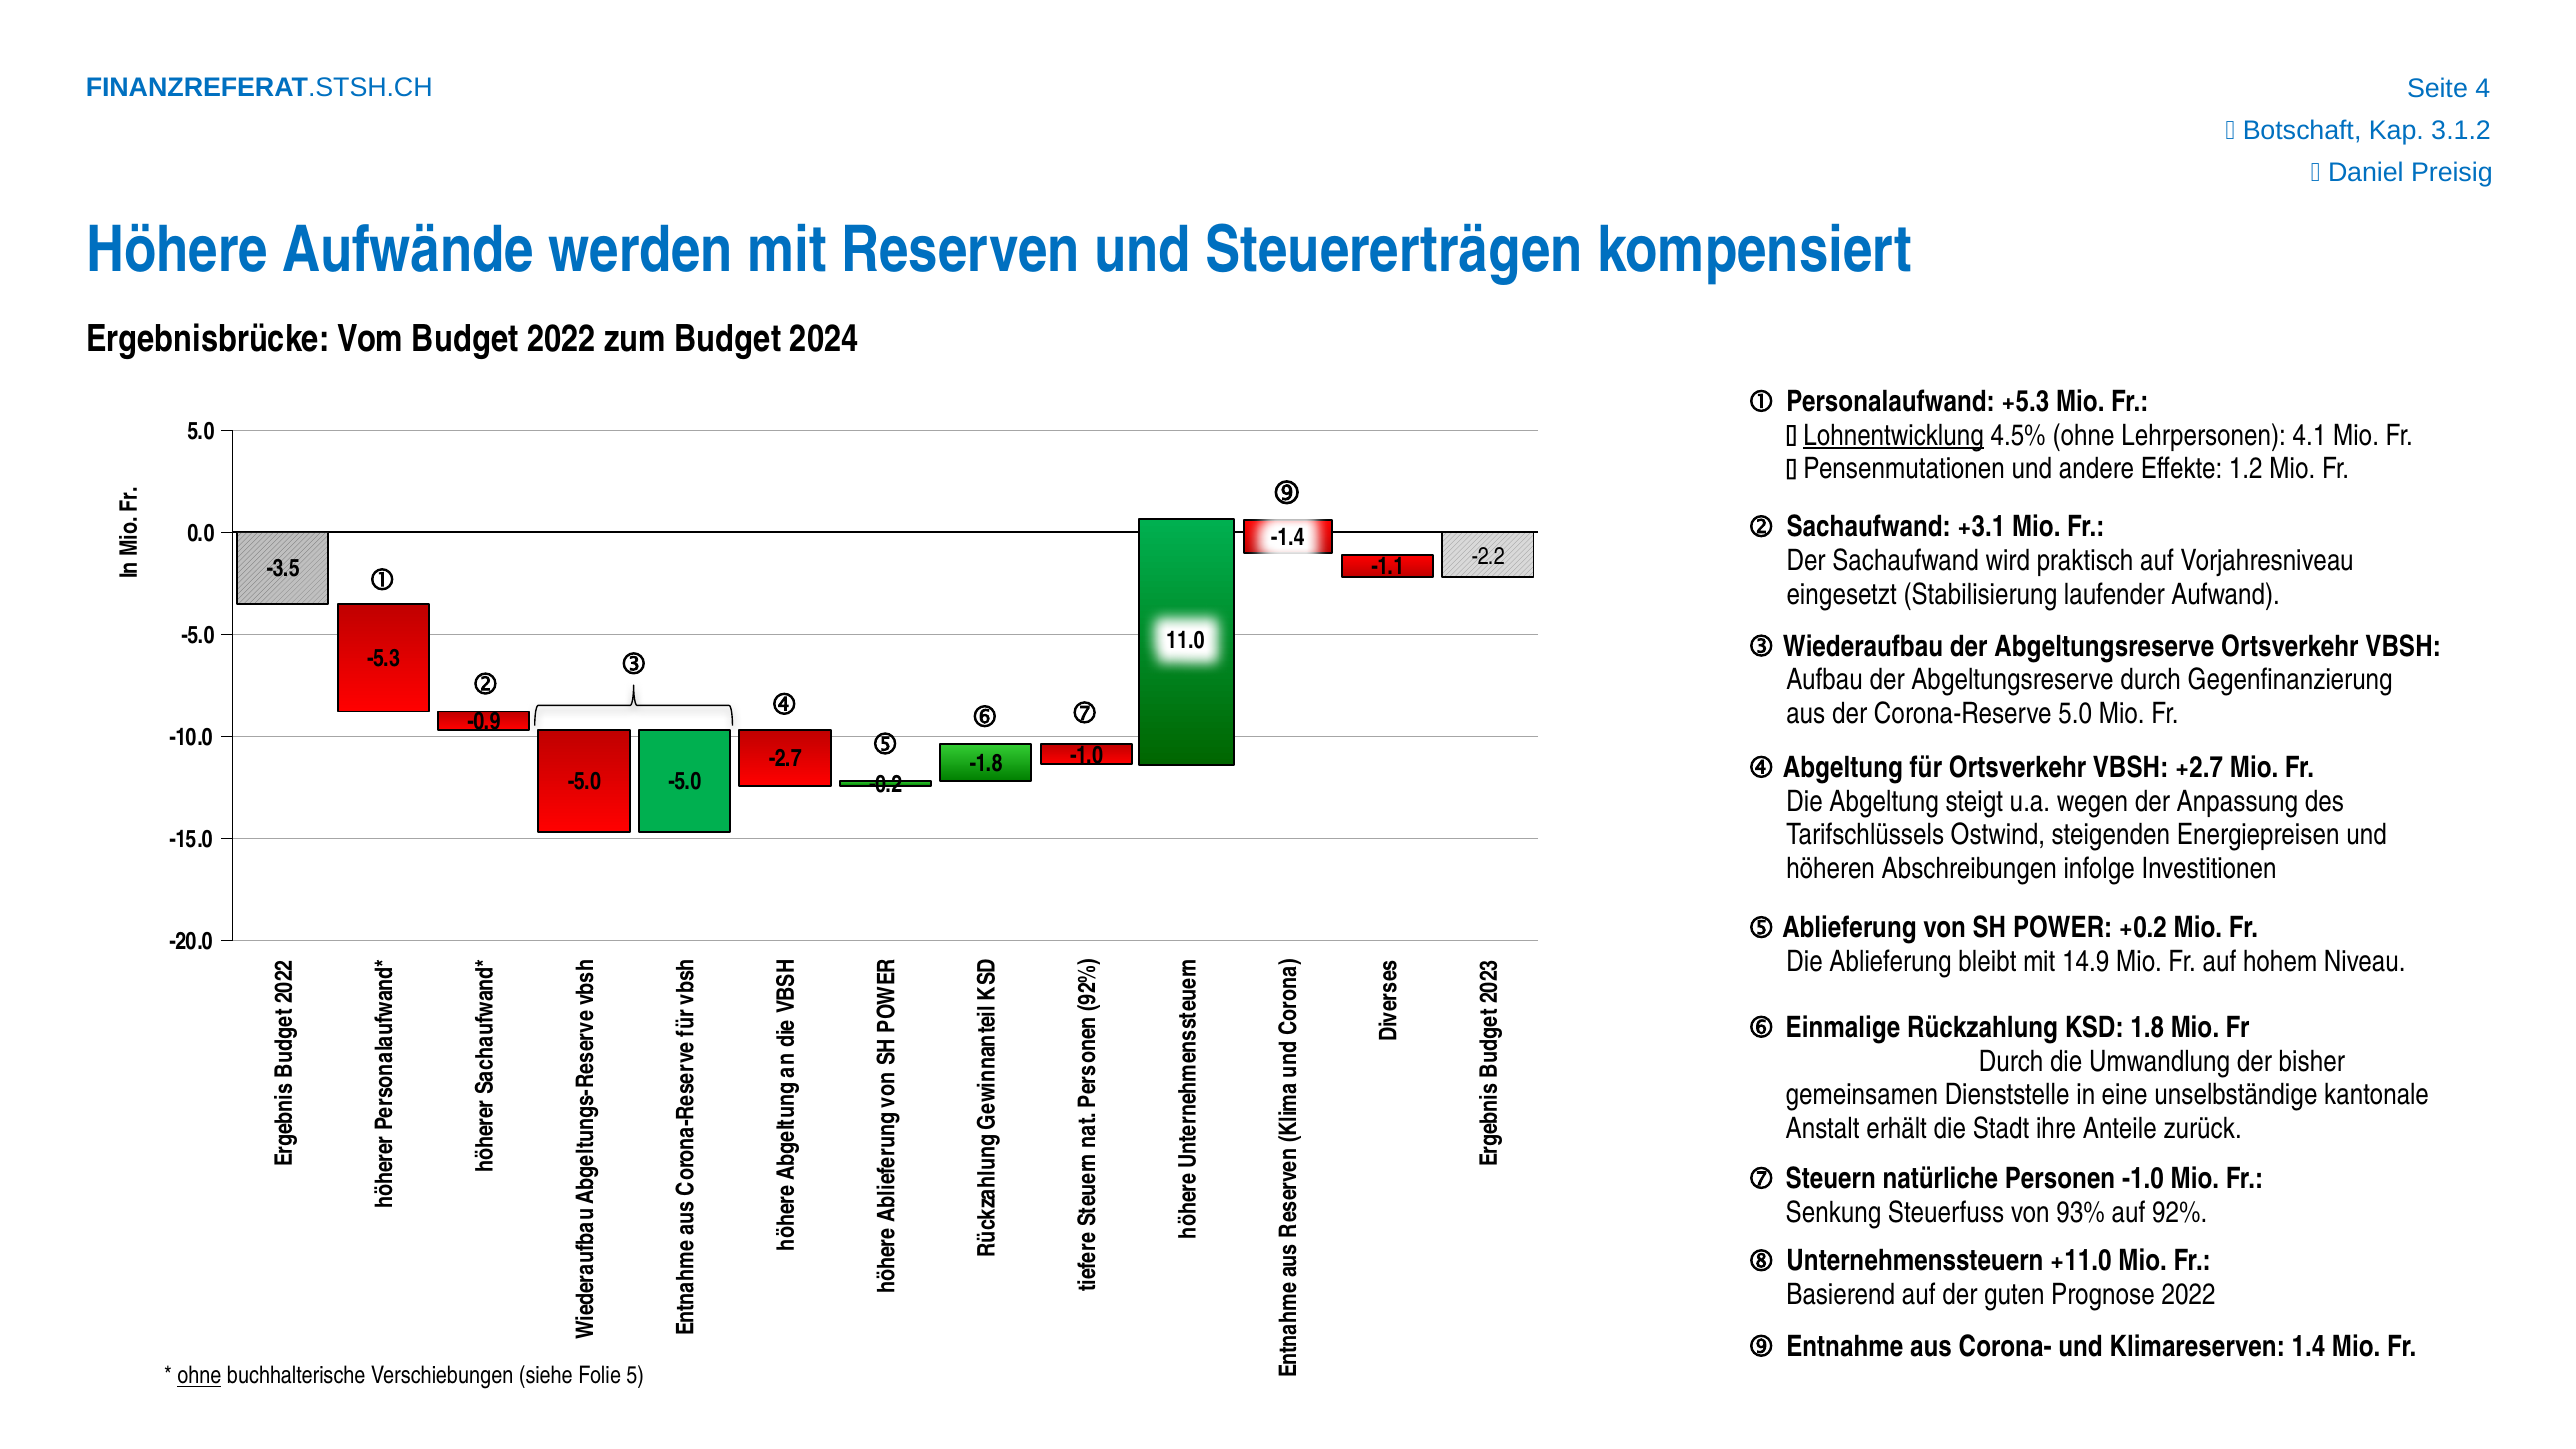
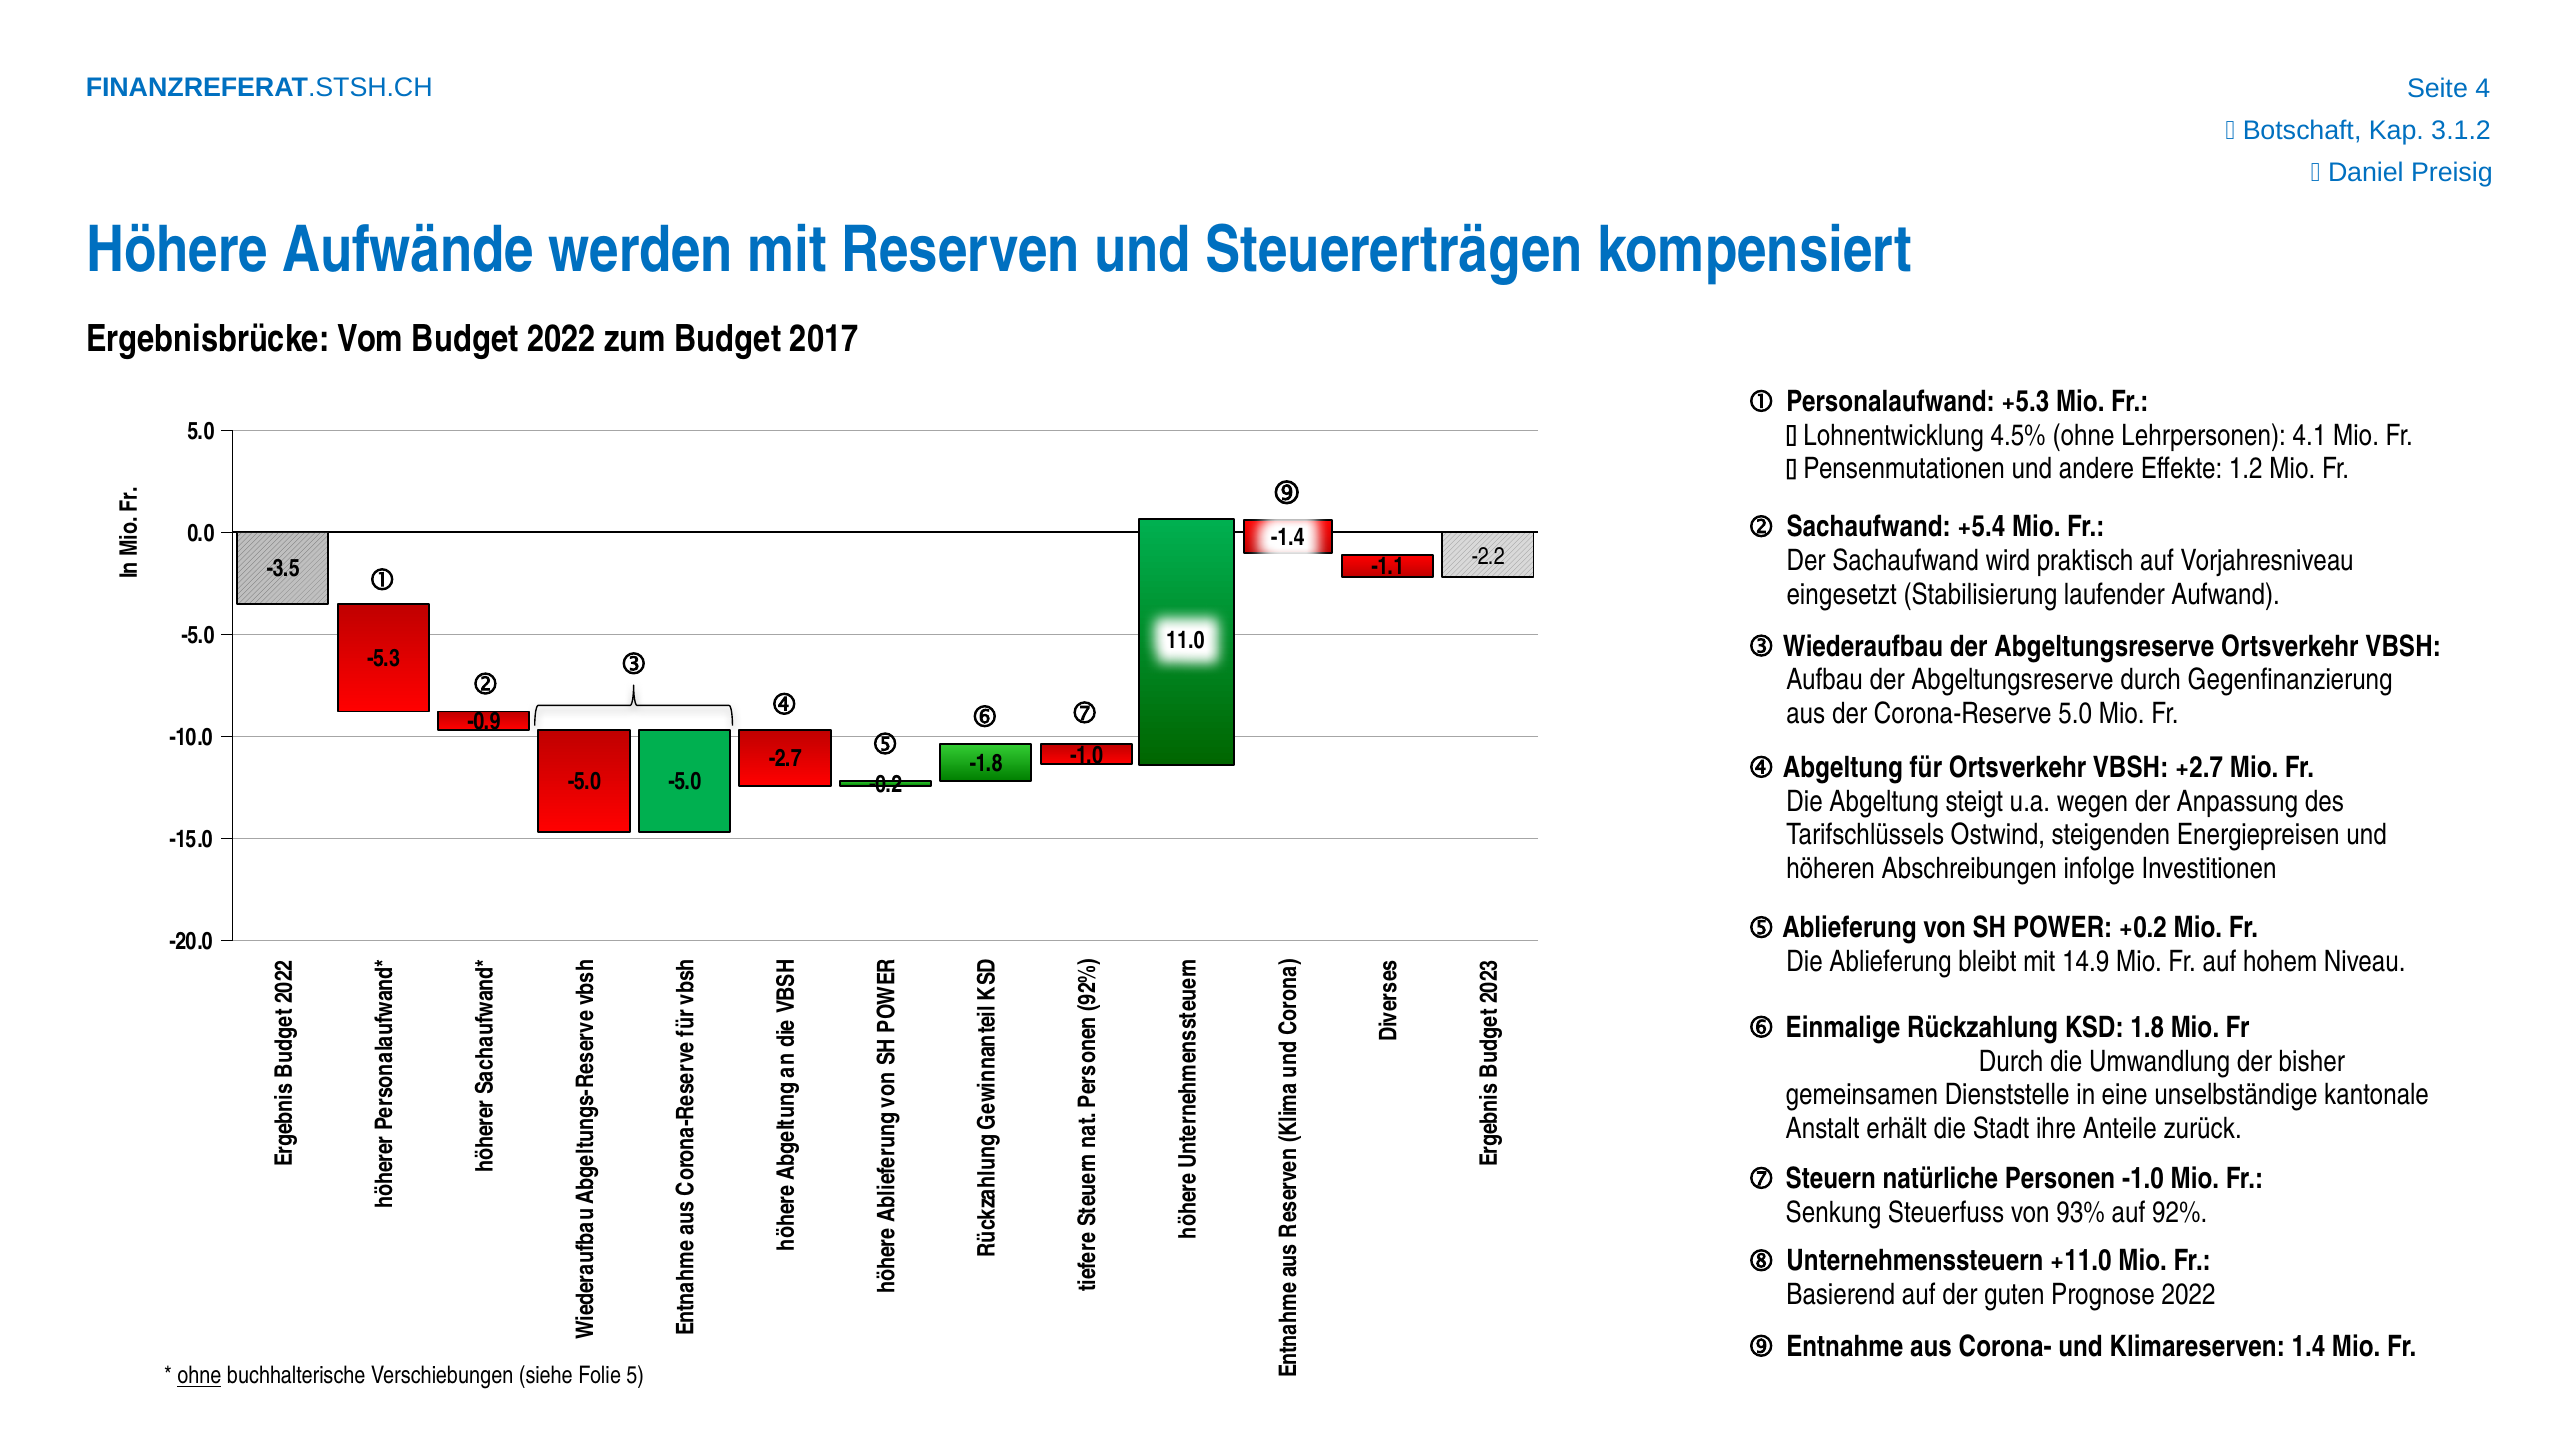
2024: 2024 -> 2017 (824, 339)
Lohnentwicklung underline: present -> none (1894, 436)
+3.1: +3.1 -> +5.4 (1981, 527)
